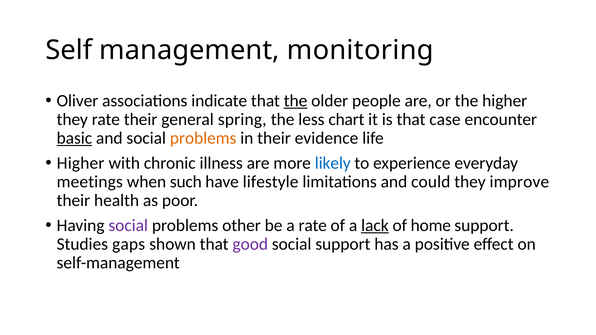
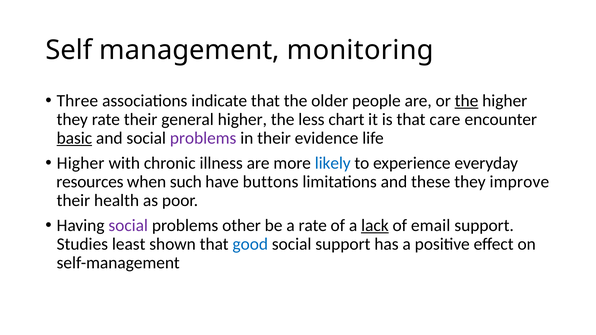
Oliver: Oliver -> Three (77, 101)
the underline: present -> none (296, 101)
the underline: none -> present (467, 101)
general spring: spring -> higher (242, 119)
case: case -> care (445, 119)
problems colour: orange -> purple (203, 138)
meetings: meetings -> resources (90, 182)
lifestyle: lifestyle -> buttons (271, 182)
could: could -> these (431, 182)
home: home -> email (431, 226)
gaps: gaps -> least (129, 244)
good colour: purple -> blue (250, 244)
